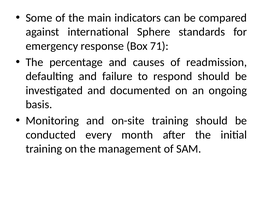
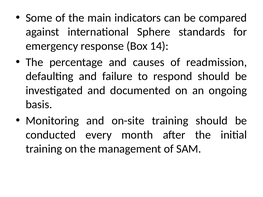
71: 71 -> 14 (159, 46)
